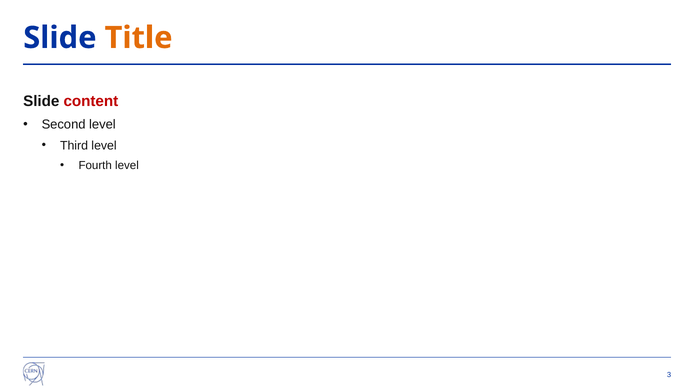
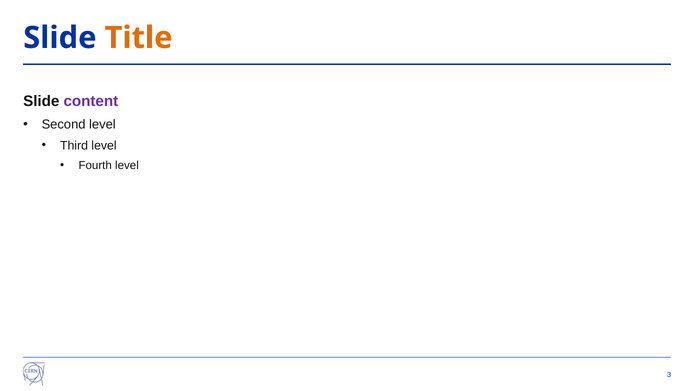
content colour: red -> purple (91, 101)
